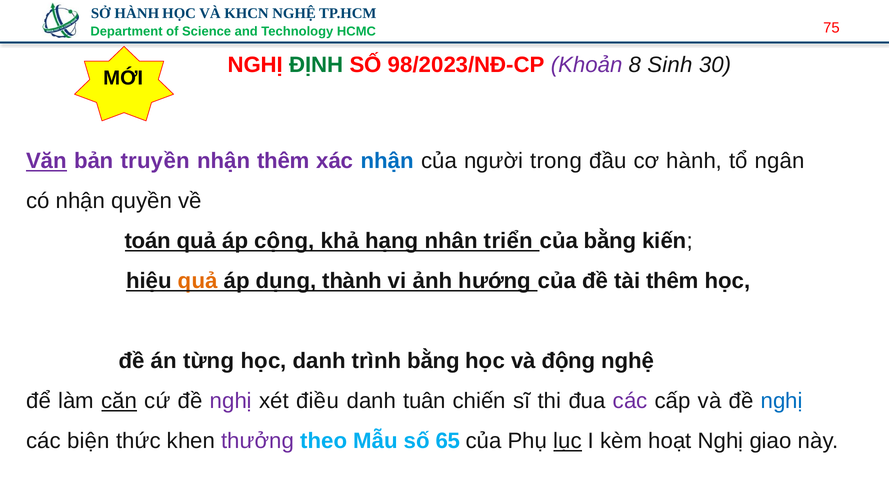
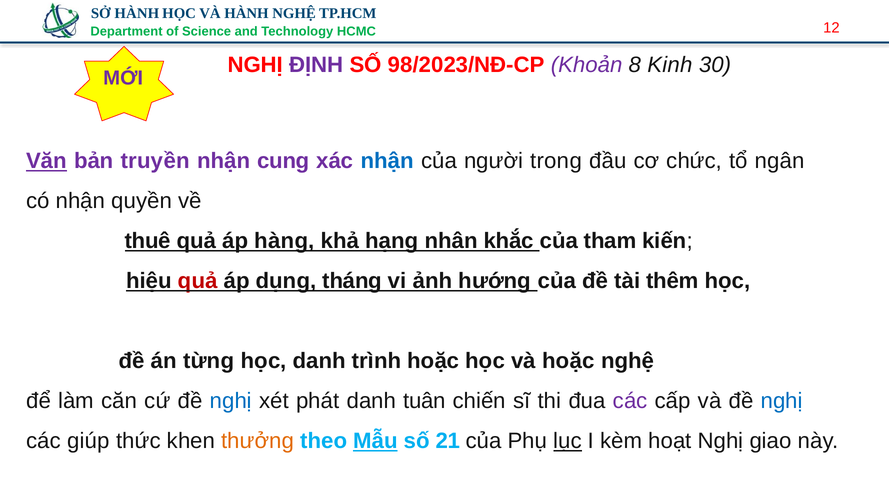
VÀ KHCN: KHCN -> HÀNH (246, 13)
75: 75 -> 12 (831, 28)
ĐỊNH colour: green -> purple (316, 65)
Sinh: Sinh -> Kinh (670, 65)
MỚI colour: black -> purple (123, 78)
nhận thêm: thêm -> cung (283, 161)
cơ hành: hành -> chức (694, 161)
toán: toán -> thuê (148, 241)
cộng: cộng -> hàng (284, 241)
triển: triển -> khắc (509, 241)
của bằng: bằng -> tham (610, 241)
quả colour: orange -> red (198, 281)
thành: thành -> tháng (352, 281)
trình bằng: bằng -> hoặc (433, 361)
và động: động -> hoặc (568, 361)
căn underline: present -> none (119, 401)
nghị colour: purple -> blue (231, 401)
điều: điều -> phát (318, 401)
biện: biện -> giúp (88, 441)
thưởng colour: purple -> orange (258, 441)
Mẫu underline: none -> present (375, 441)
65: 65 -> 21 (448, 441)
